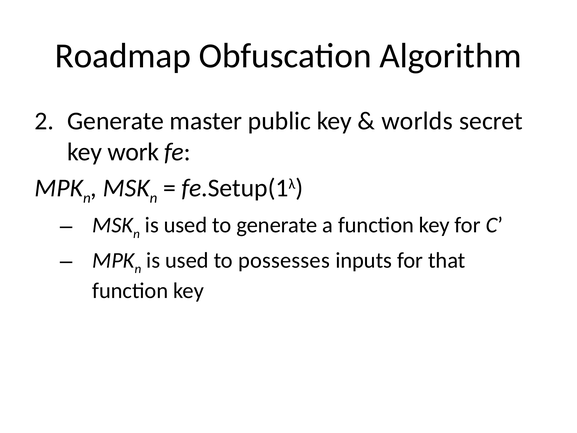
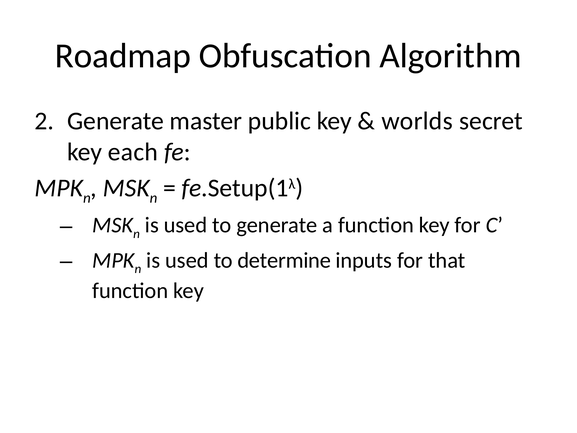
work: work -> each (133, 152)
possesses: possesses -> determine (284, 260)
